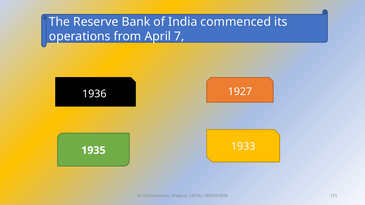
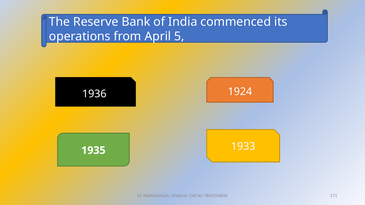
7: 7 -> 5 (179, 37)
1927: 1927 -> 1924 (240, 92)
